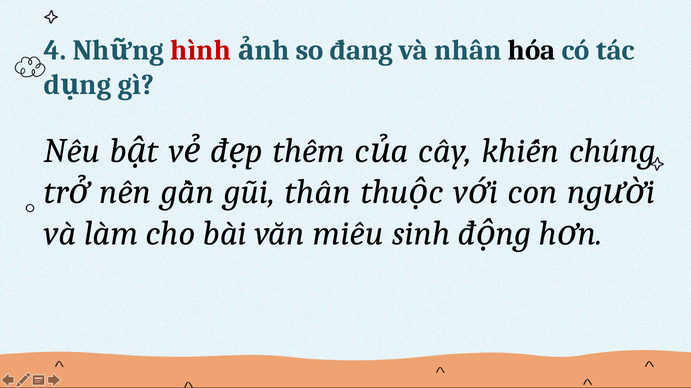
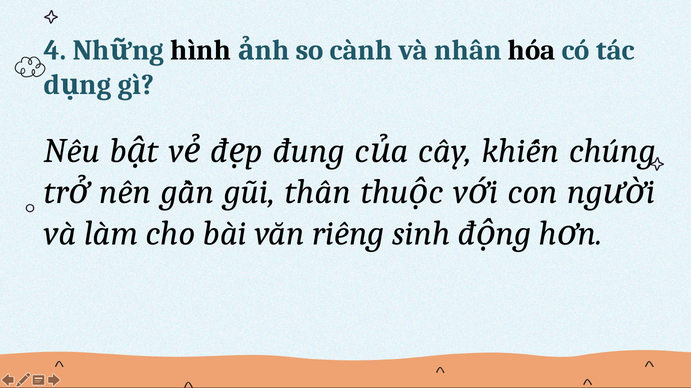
hình colour: red -> black (201, 50)
đang: đang -> cành (361, 50)
thêm: thêm -> đung (309, 151)
miêu: miêu -> riêng (348, 234)
